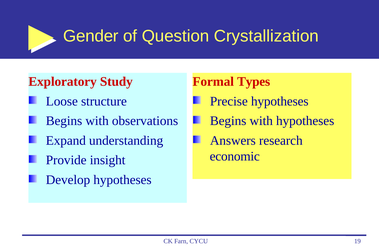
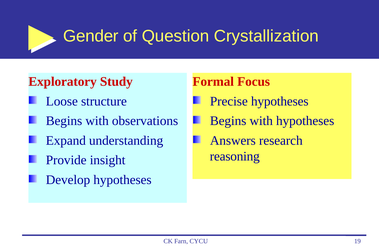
Types: Types -> Focus (254, 82)
economic: economic -> reasoning (235, 157)
